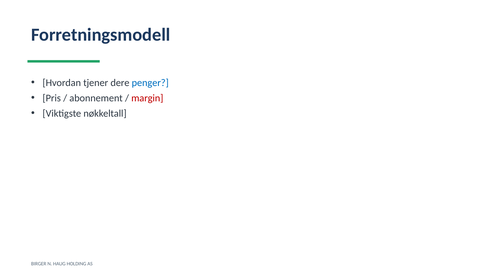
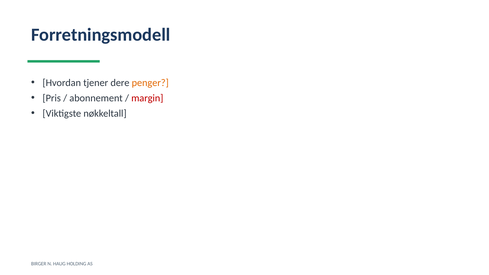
penger colour: blue -> orange (150, 83)
